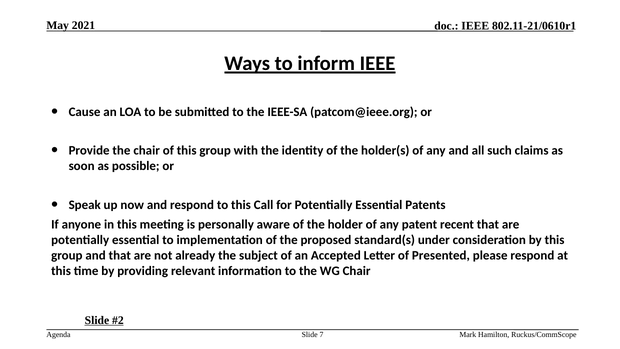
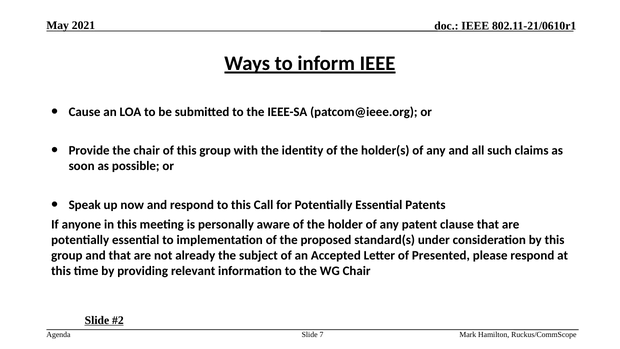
recent: recent -> clause (457, 224)
